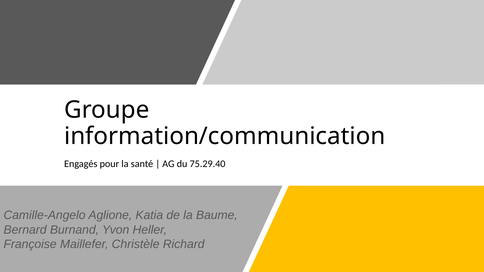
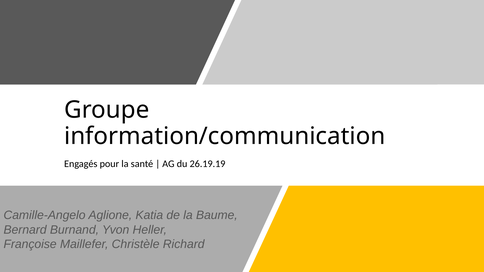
75.29.40: 75.29.40 -> 26.19.19 (208, 164)
